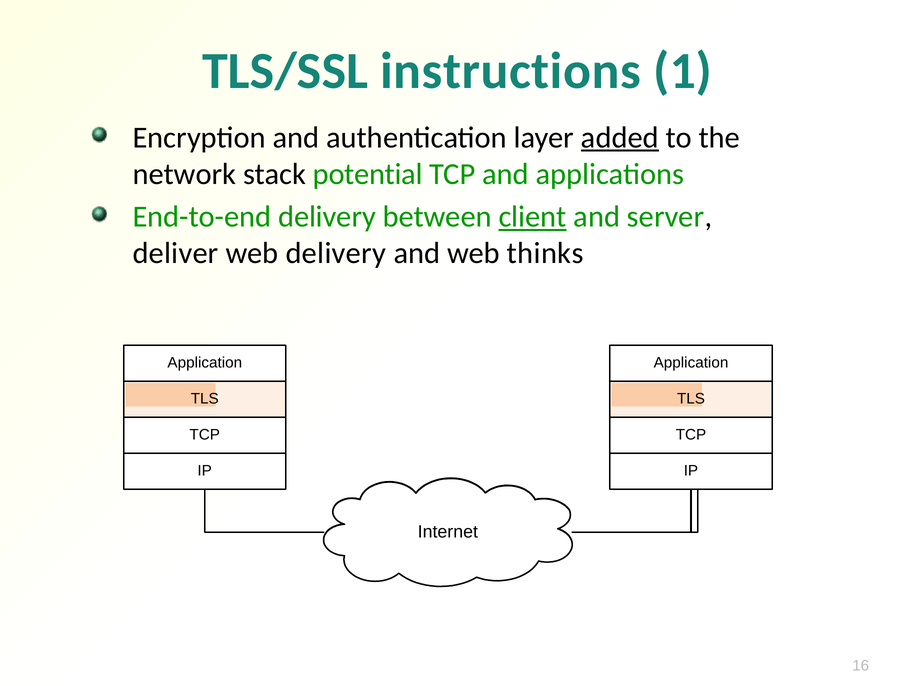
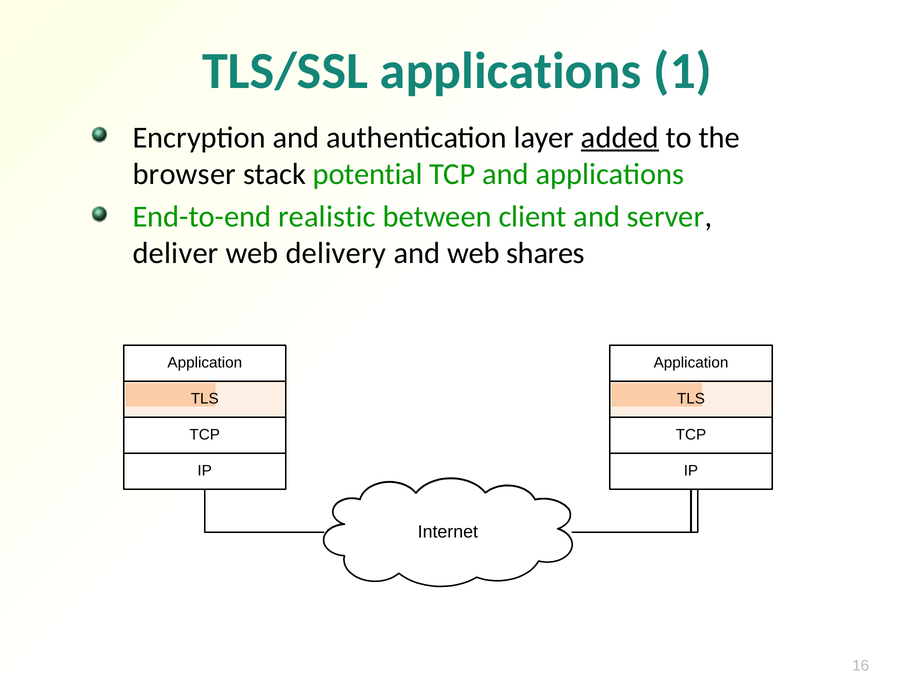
TLS/SSL instructions: instructions -> applications (511, 71)
network: network -> browser (184, 174)
End-to-end delivery: delivery -> realistic (327, 217)
client underline: present -> none (533, 217)
thinks: thinks -> shares (546, 253)
